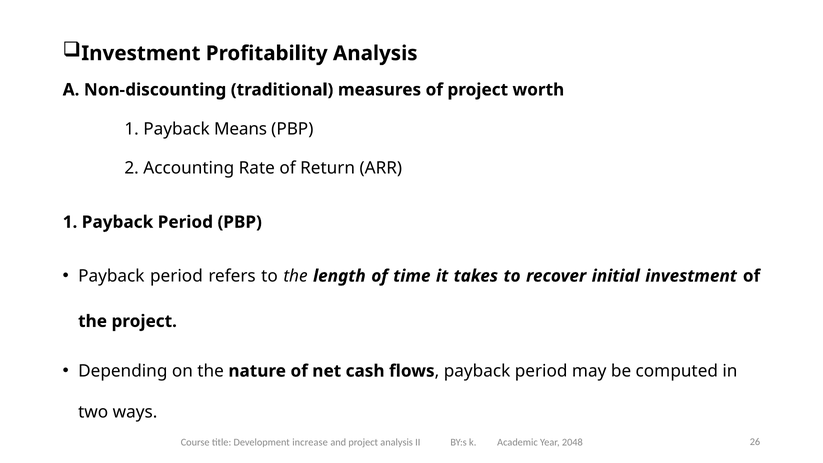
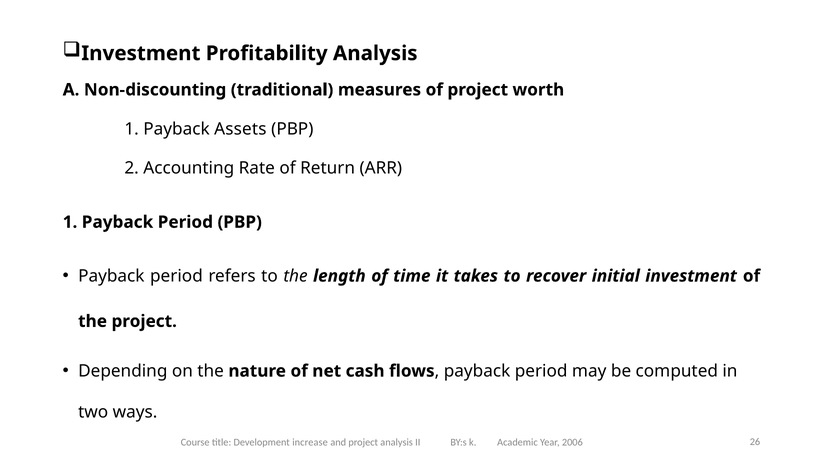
Means: Means -> Assets (240, 129)
2048: 2048 -> 2006 (572, 442)
